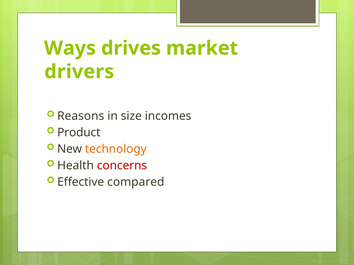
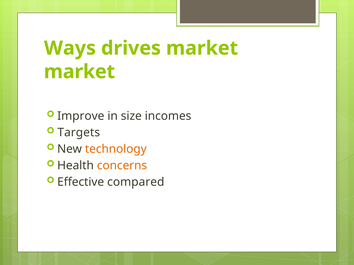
drivers: drivers -> market (79, 72)
Reasons: Reasons -> Improve (81, 116)
Product: Product -> Targets (79, 133)
concerns colour: red -> orange (122, 166)
